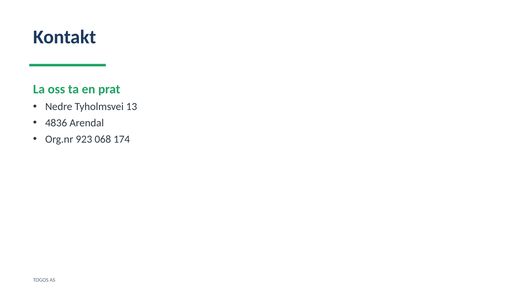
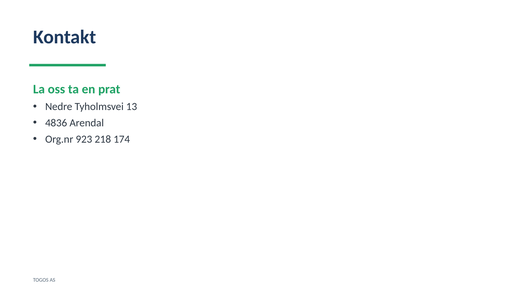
068: 068 -> 218 (103, 139)
